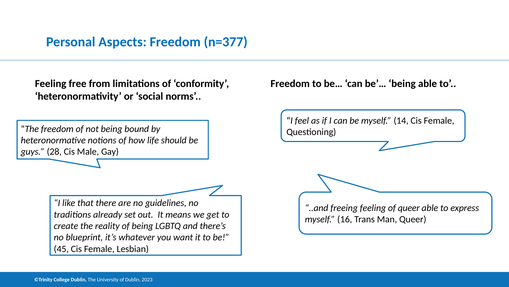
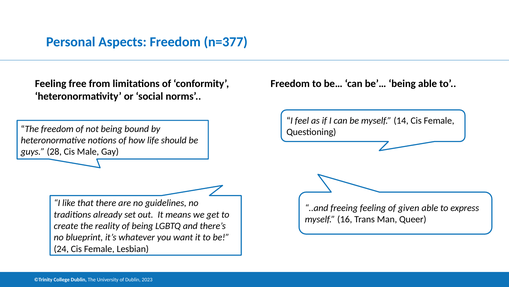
of queer: queer -> given (409, 208)
45: 45 -> 24 (61, 248)
